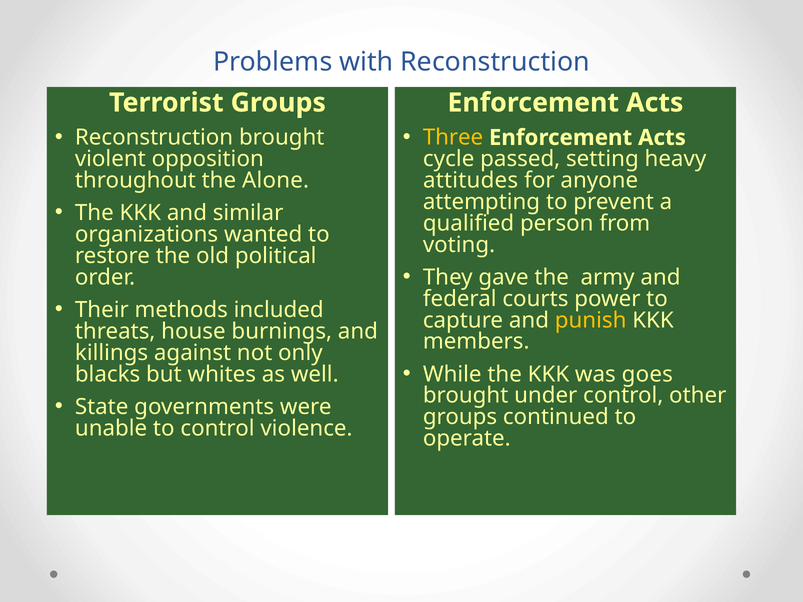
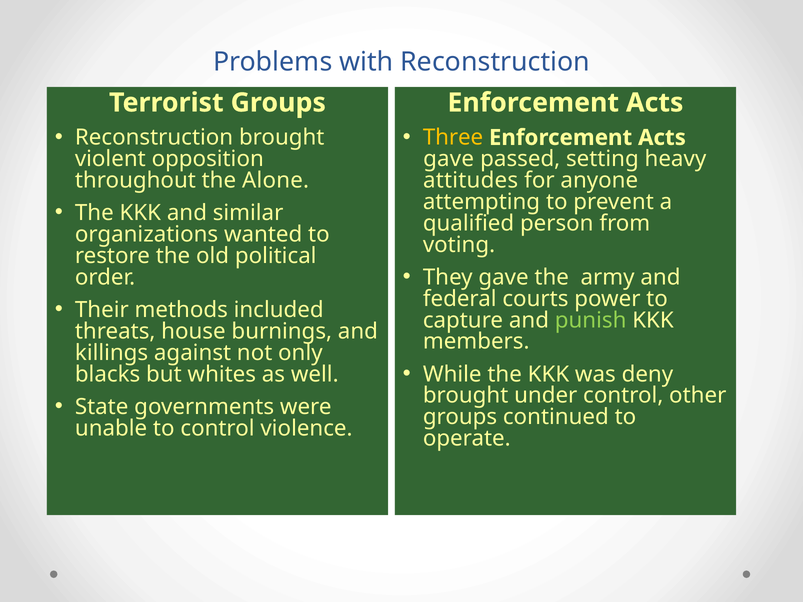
cycle: cycle -> gave (449, 159)
punish colour: yellow -> light green (591, 320)
goes: goes -> deny (647, 374)
